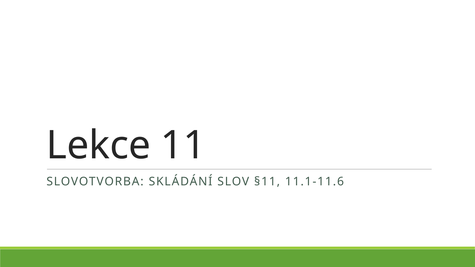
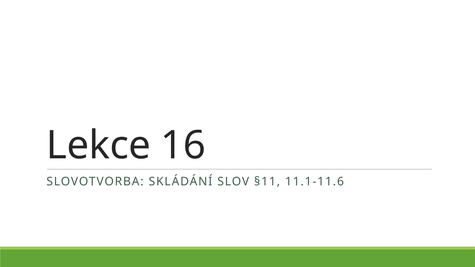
11: 11 -> 16 (183, 146)
